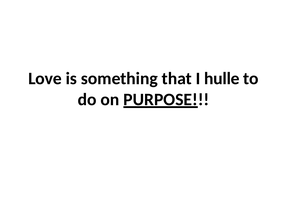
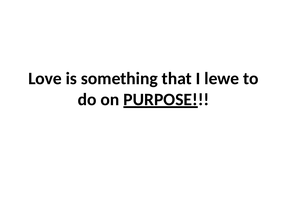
hulle: hulle -> lewe (222, 79)
